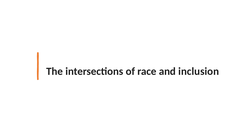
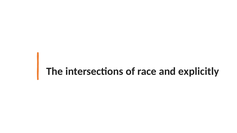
inclusion: inclusion -> explicitly (199, 72)
